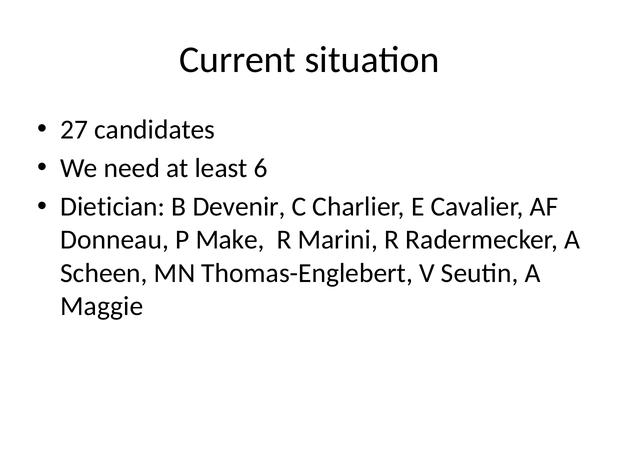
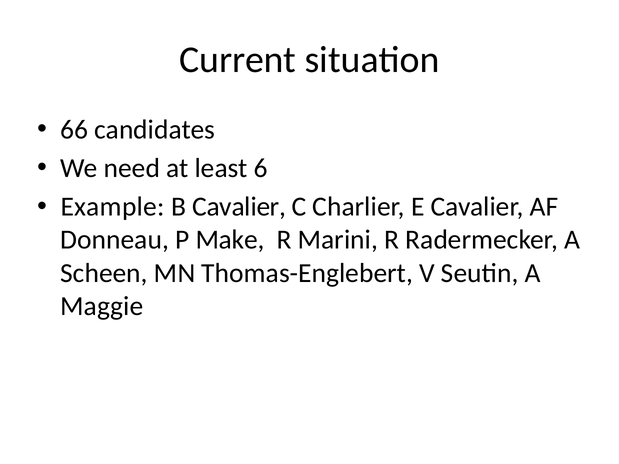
27: 27 -> 66 (74, 130)
Dietician: Dietician -> Example (113, 207)
B Devenir: Devenir -> Cavalier (239, 207)
